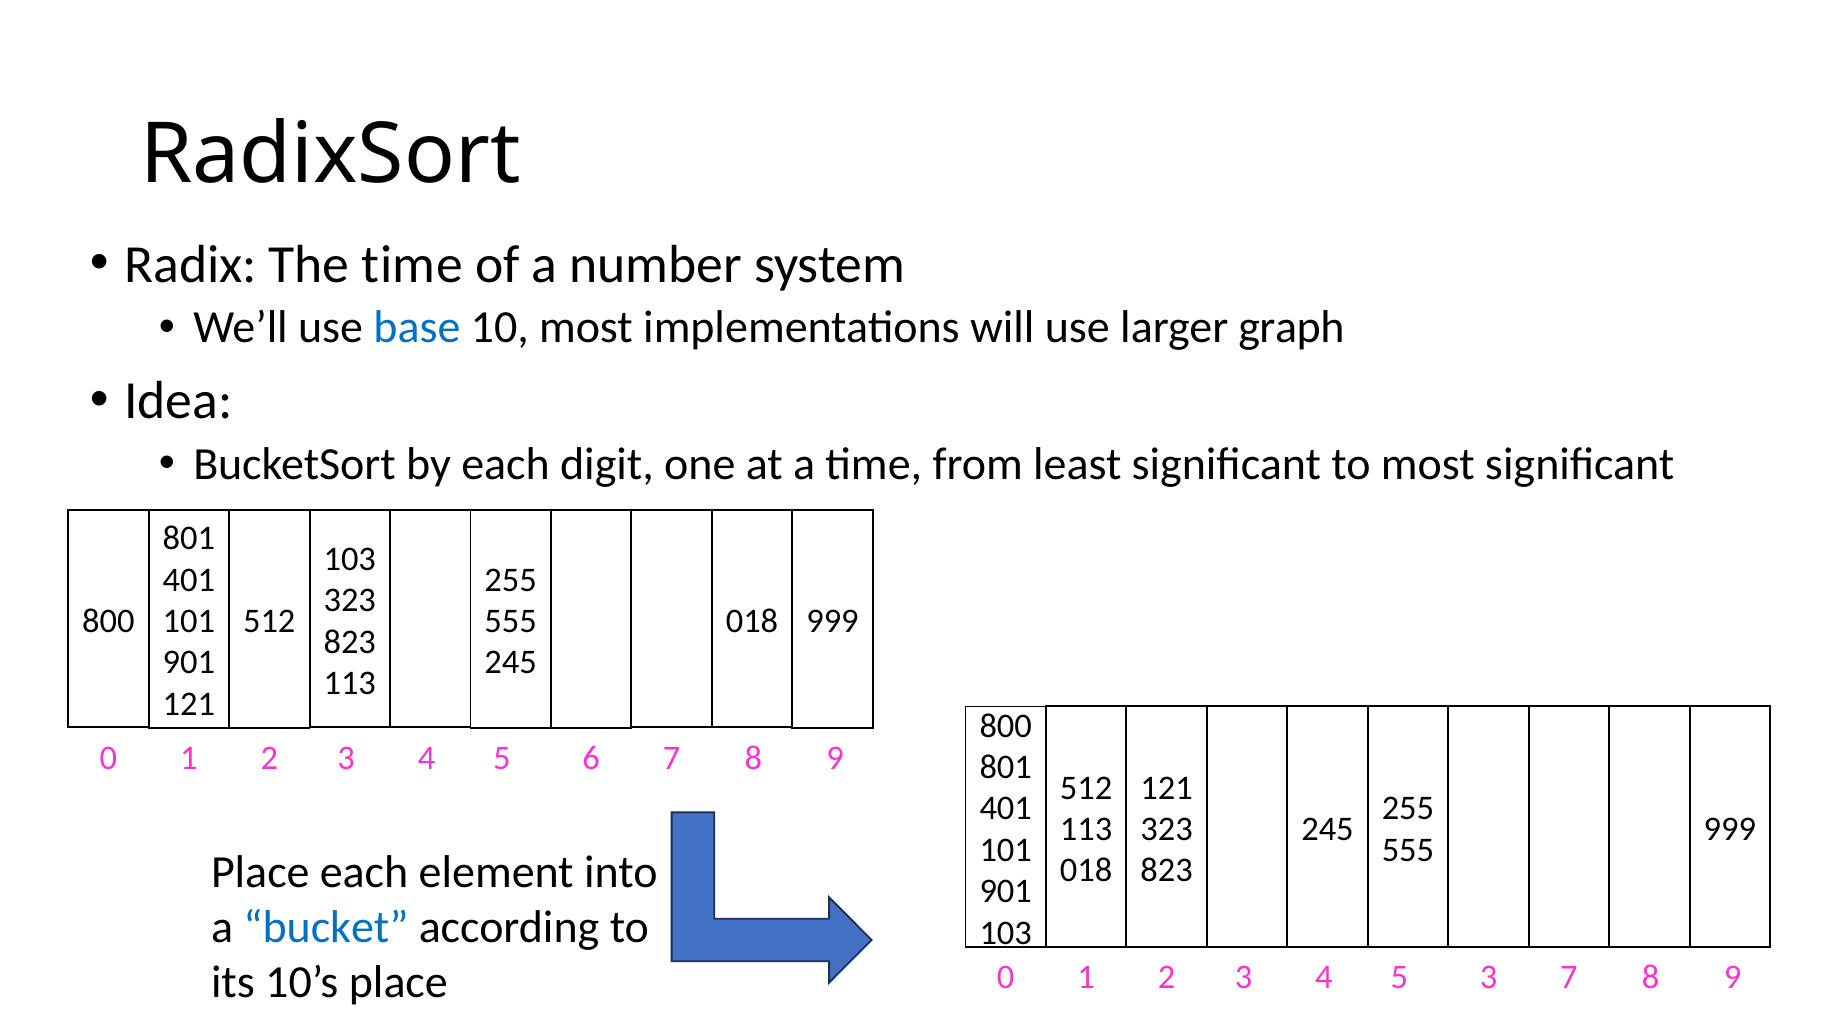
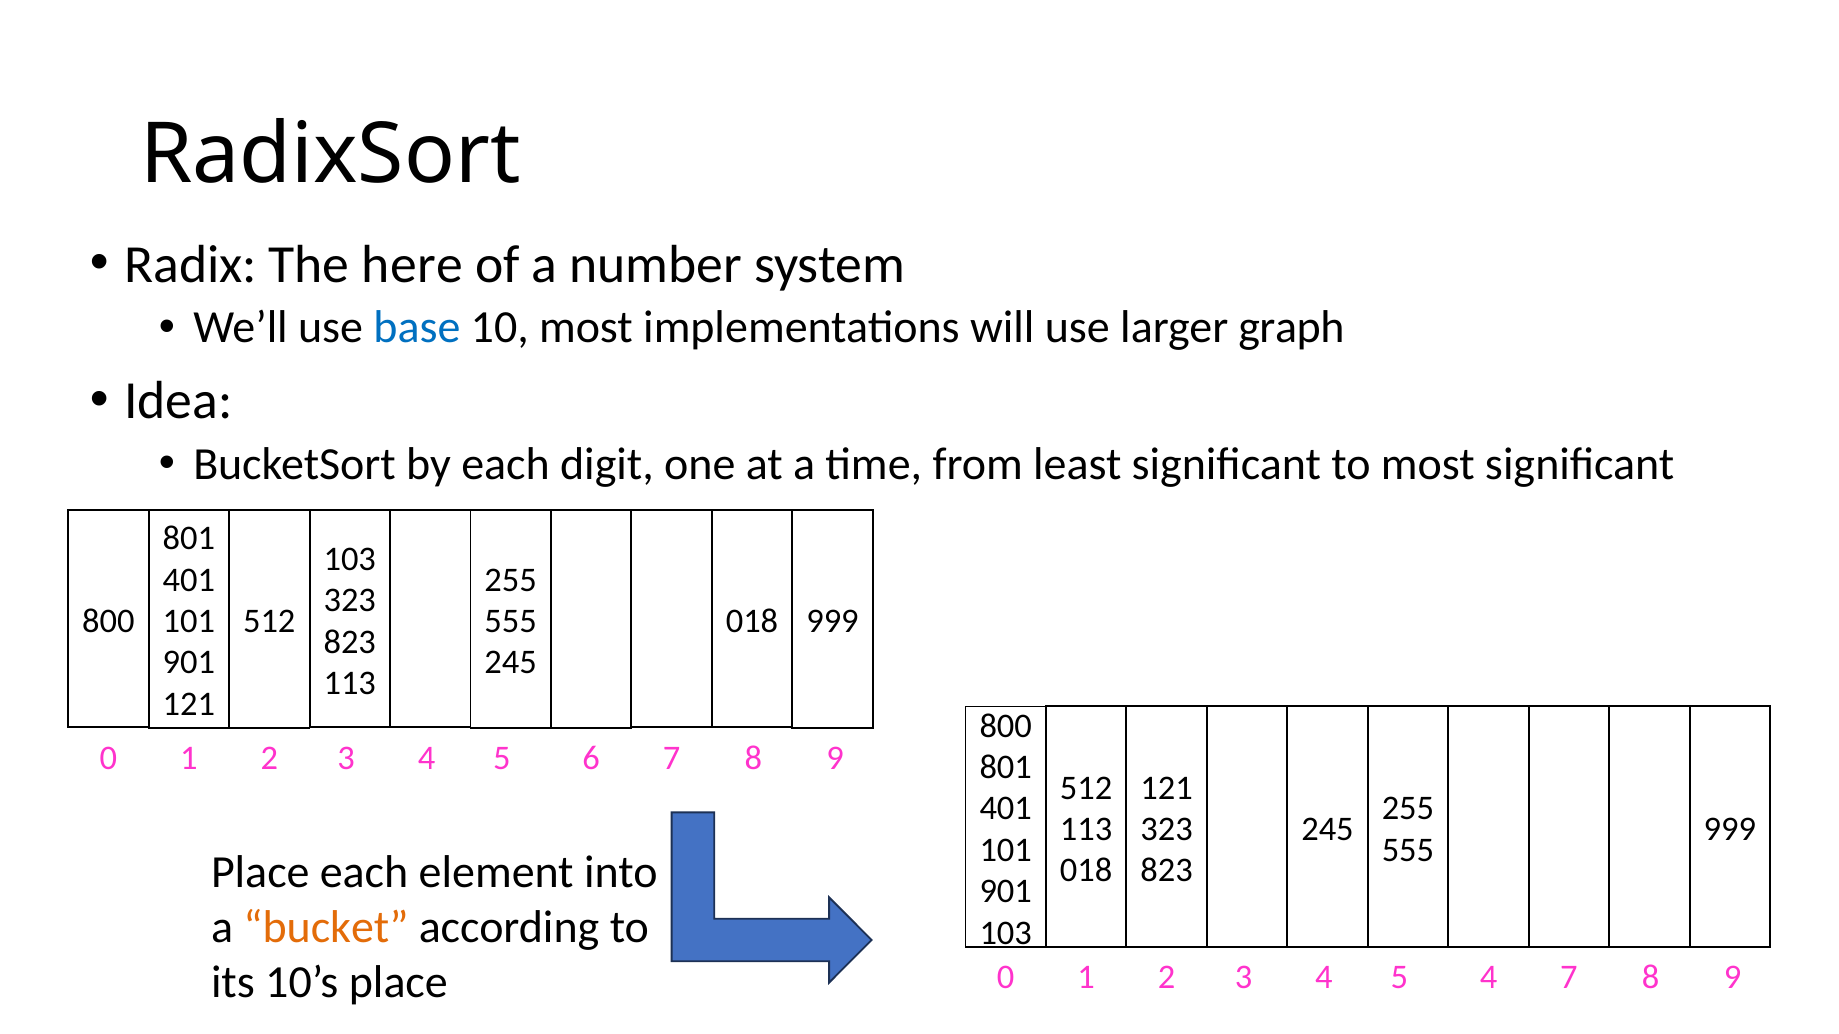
The time: time -> here (412, 264)
bucket colour: blue -> orange (326, 927)
5 3: 3 -> 4 (1489, 978)
